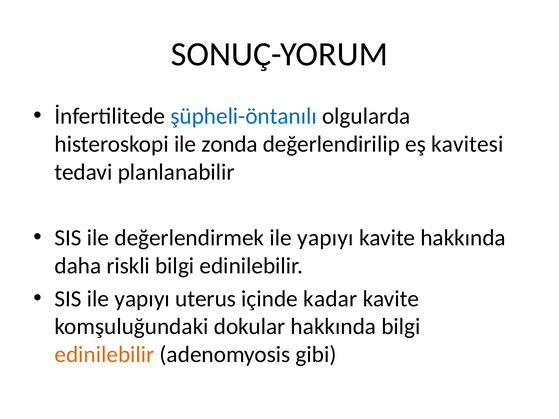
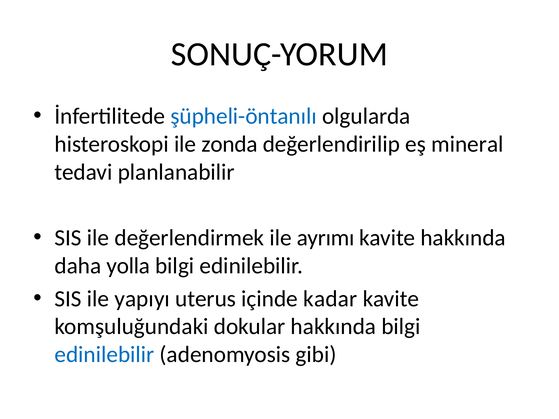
kavitesi: kavitesi -> mineral (467, 144)
değerlendirmek ile yapıyı: yapıyı -> ayrımı (326, 238)
riskli: riskli -> yolla (128, 266)
edinilebilir colour: orange -> blue (104, 355)
